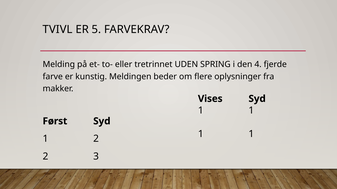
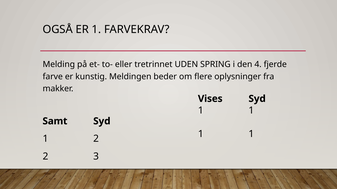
TVIVL: TVIVL -> OGSÅ (58, 30)
ER 5: 5 -> 1 (96, 30)
Først: Først -> Samt (55, 121)
